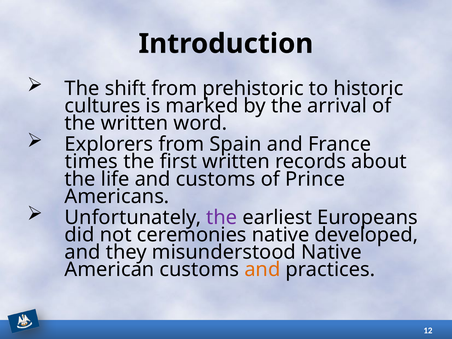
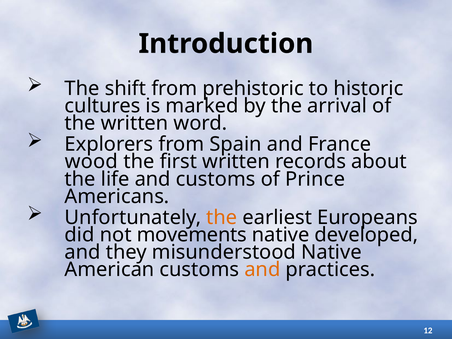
times: times -> wood (91, 162)
the colour: purple -> orange (222, 217)
ceremonies: ceremonies -> movements (192, 235)
